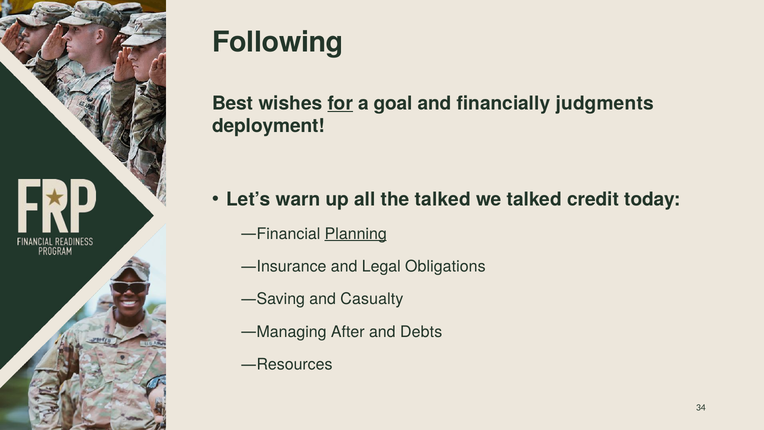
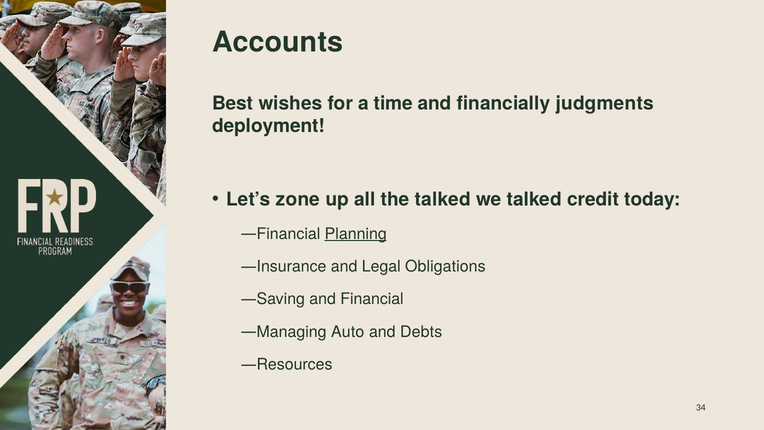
Following: Following -> Accounts (278, 42)
for underline: present -> none (340, 103)
goal: goal -> time (393, 103)
warn: warn -> zone (298, 199)
Casualty: Casualty -> Financial (372, 299)
After: After -> Auto (348, 332)
